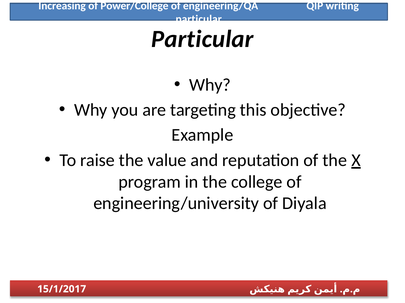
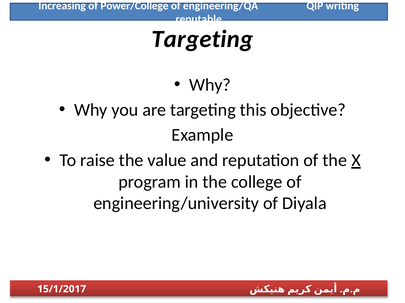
particular: particular -> reputable (199, 19)
Particular: Particular -> Targeting (202, 39)
